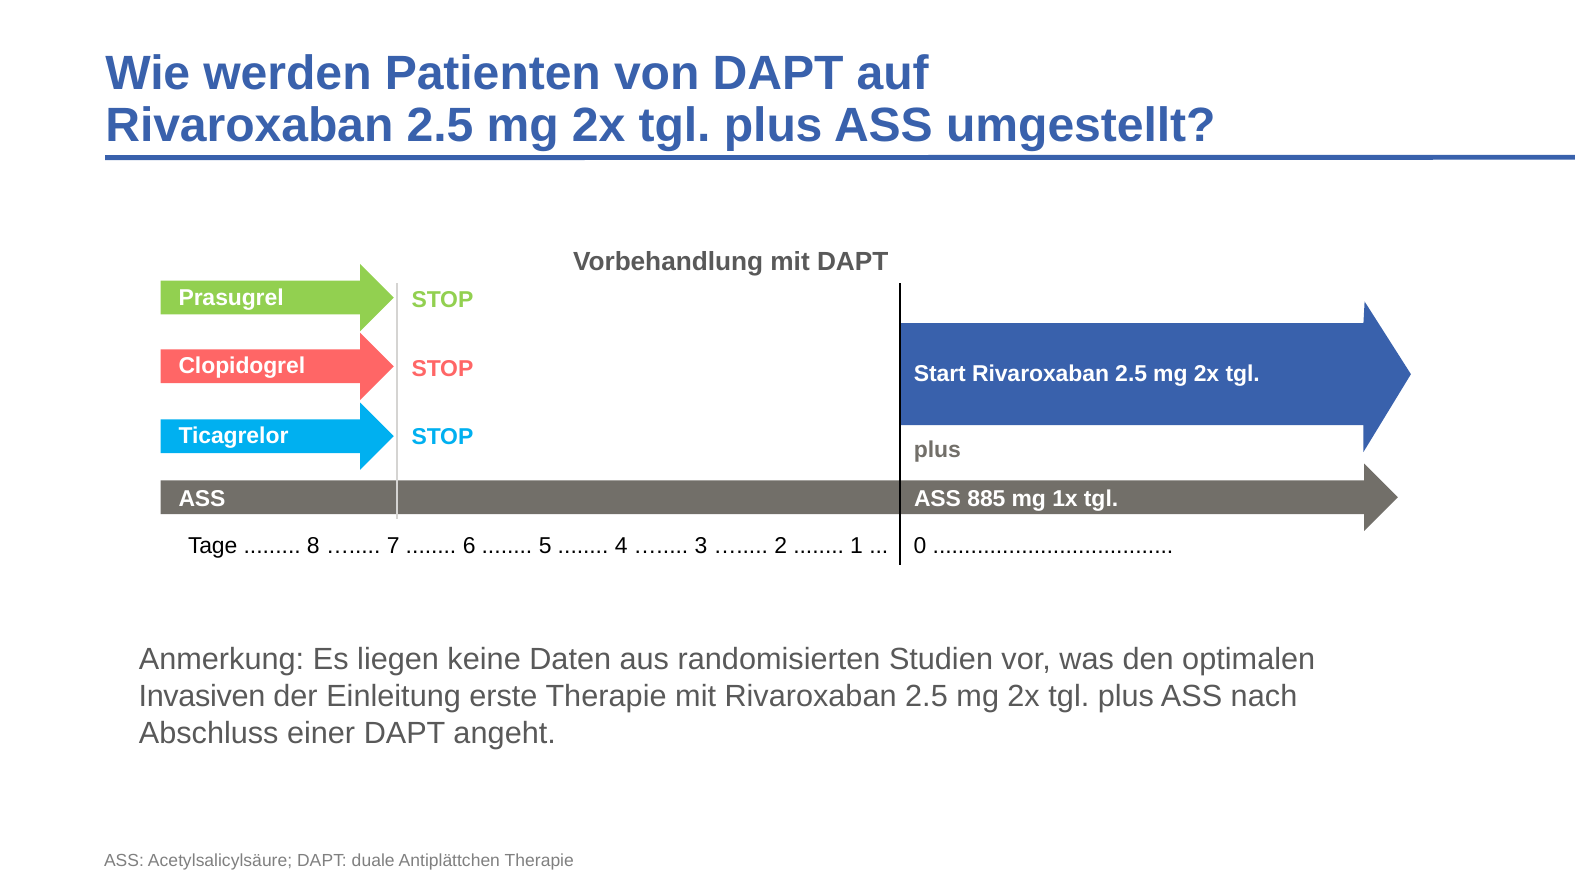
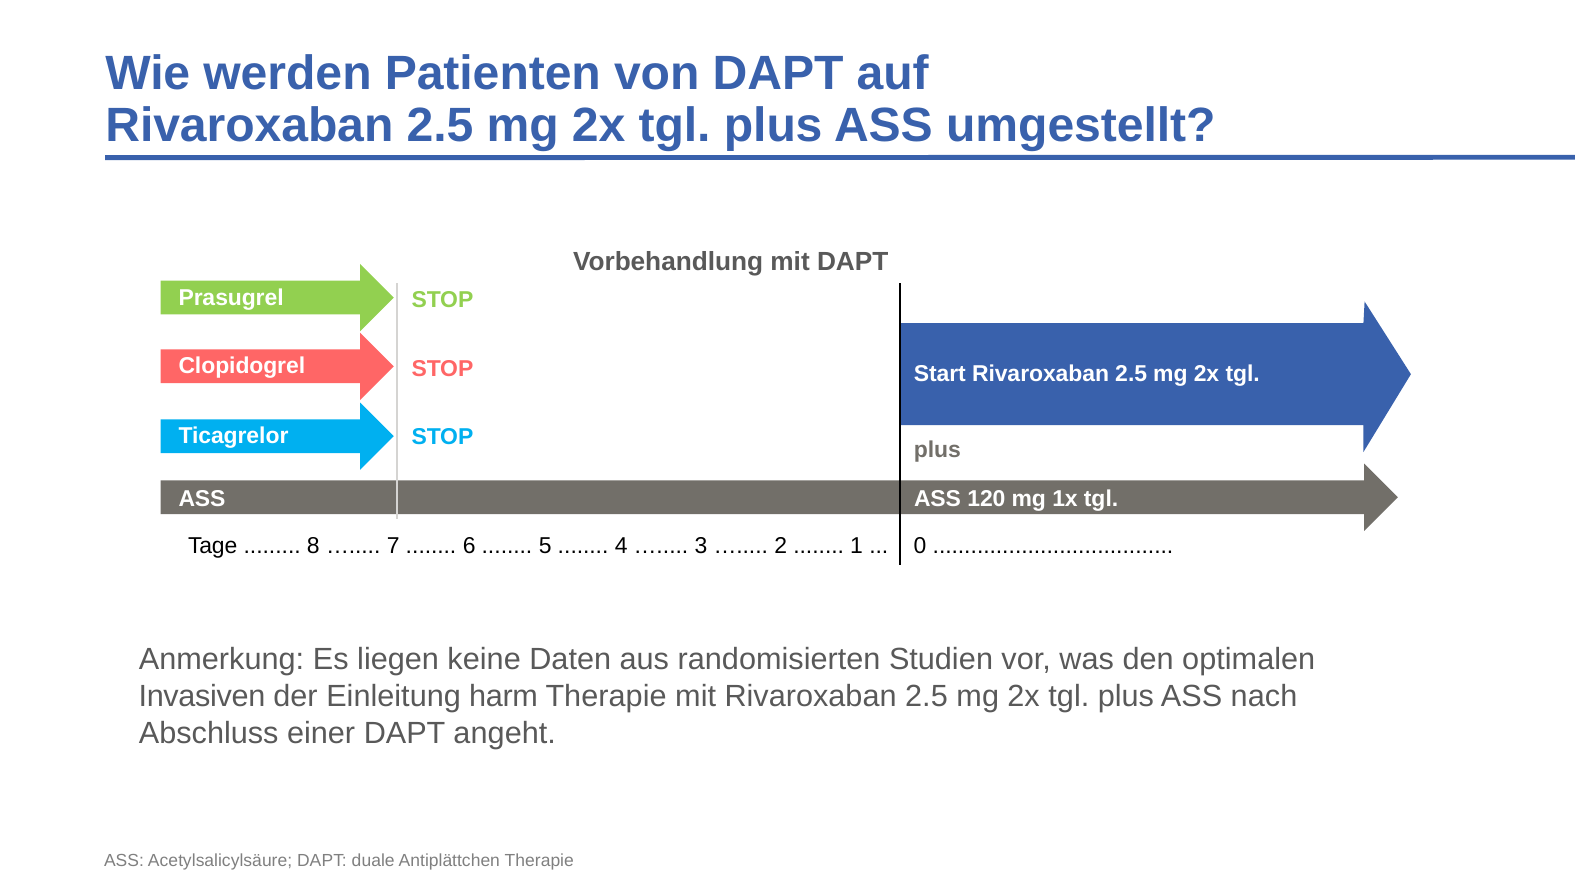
885: 885 -> 120 (986, 499)
erste: erste -> harm (504, 696)
